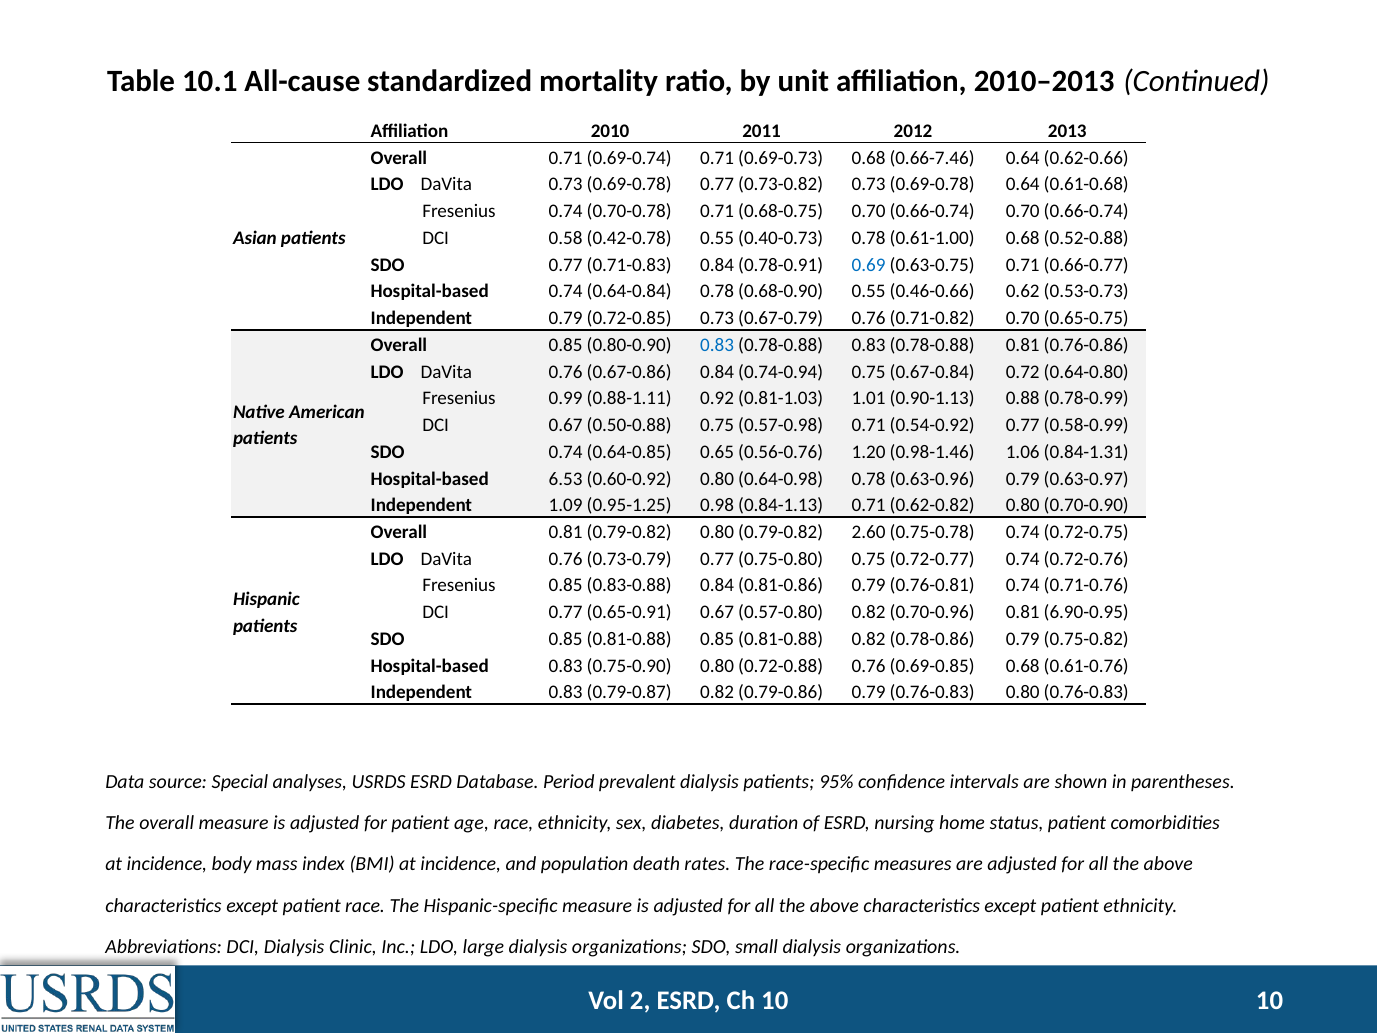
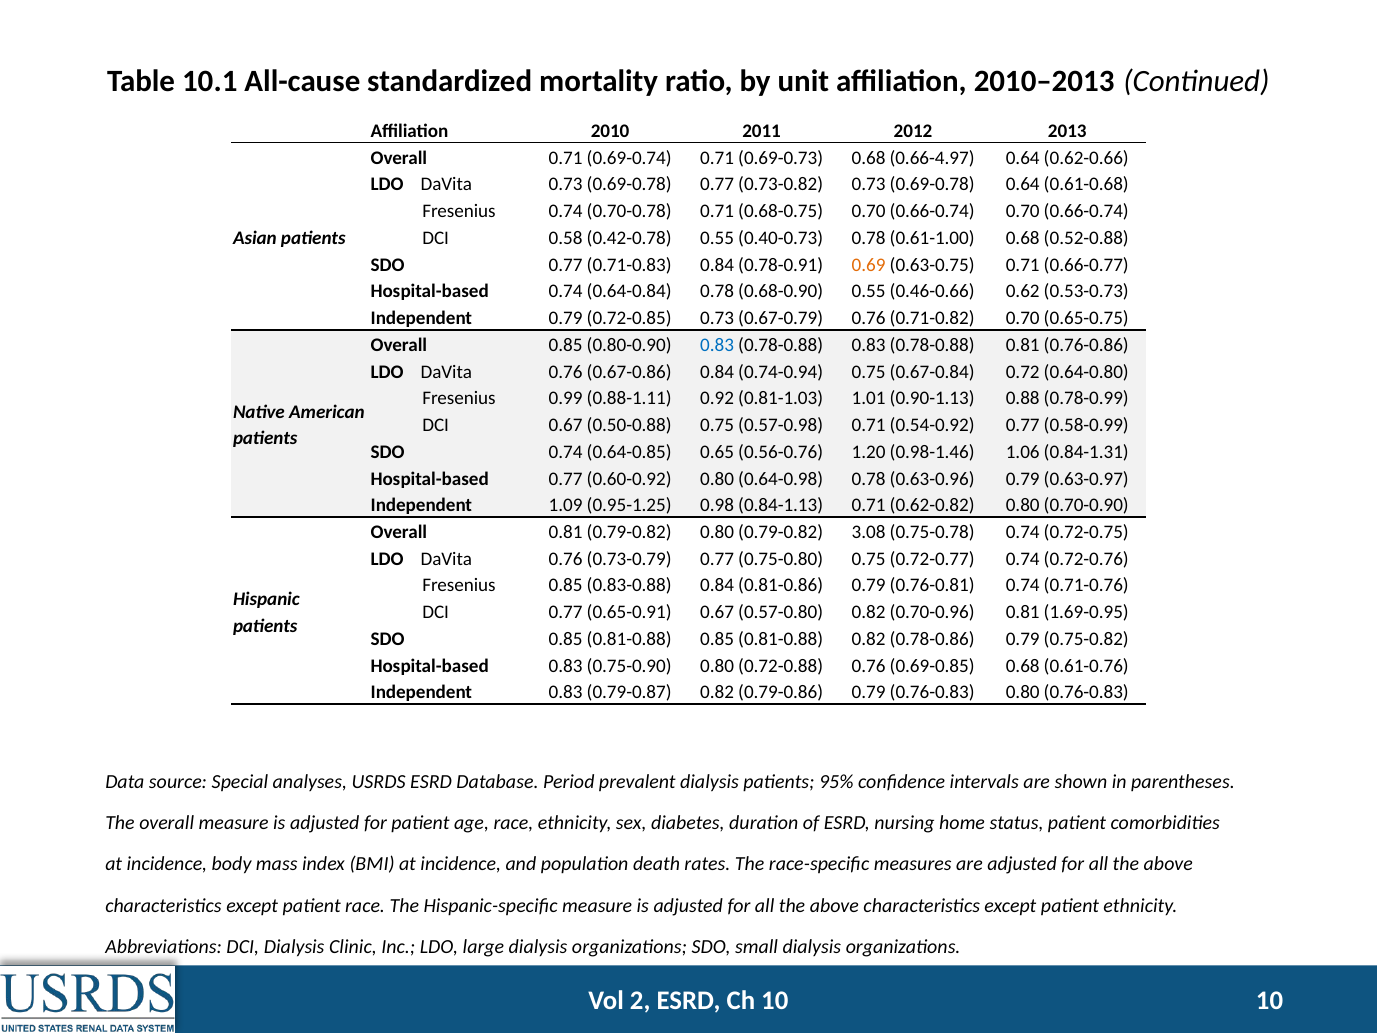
0.66-7.46: 0.66-7.46 -> 0.66-4.97 (932, 158)
0.69 colour: blue -> orange (869, 265)
Hospital-based 6.53: 6.53 -> 0.77 (566, 479)
2.60: 2.60 -> 3.08 (869, 532)
6.90-0.95: 6.90-0.95 -> 1.69-0.95 (1086, 612)
